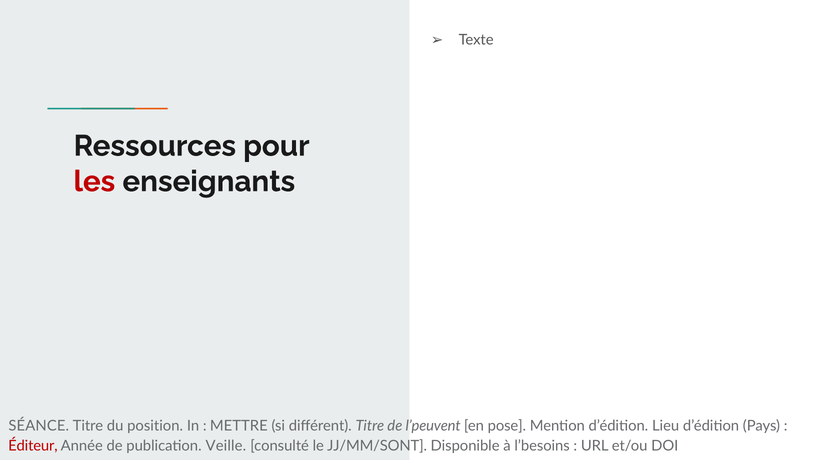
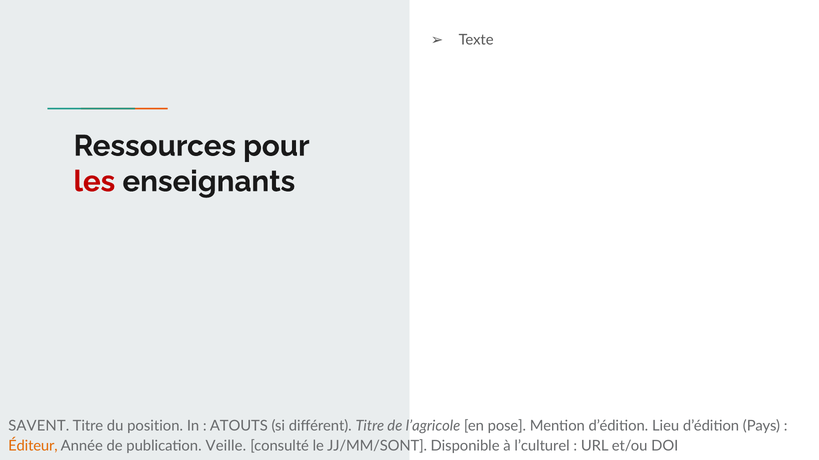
SÉANCE: SÉANCE -> SAVENT (39, 426)
METTRE: METTRE -> ATOUTS (239, 426)
l’peuvent: l’peuvent -> l’agricole (433, 426)
Éditeur colour: red -> orange (33, 447)
l’besoins: l’besoins -> l’culturel (542, 447)
